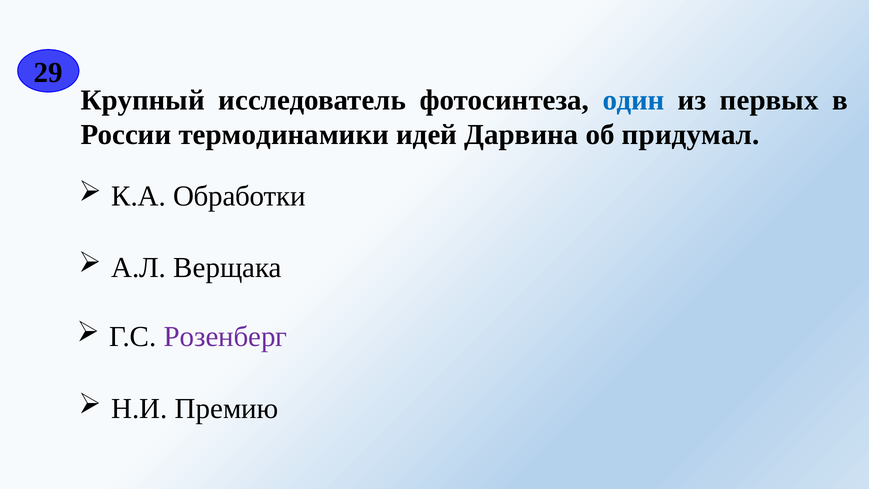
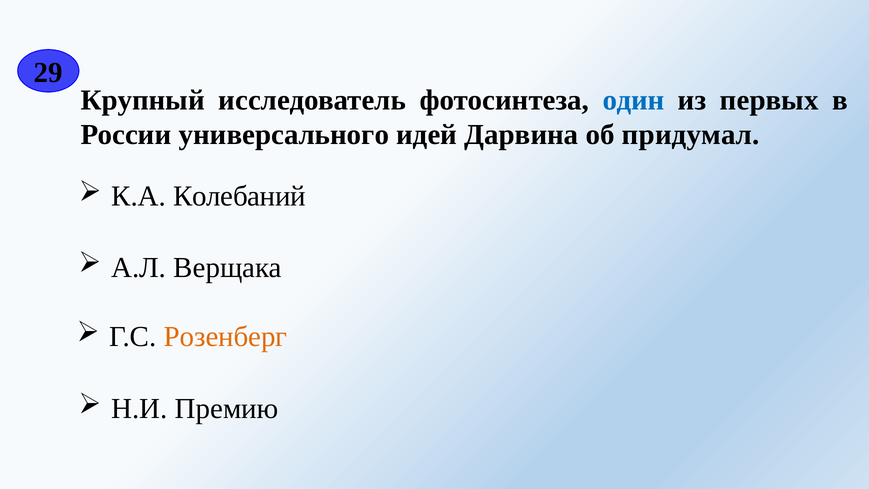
термодинамики: термодинамики -> универсального (284, 135)
Обработки: Обработки -> Колебаний (240, 196)
Розенберг colour: purple -> orange (226, 337)
